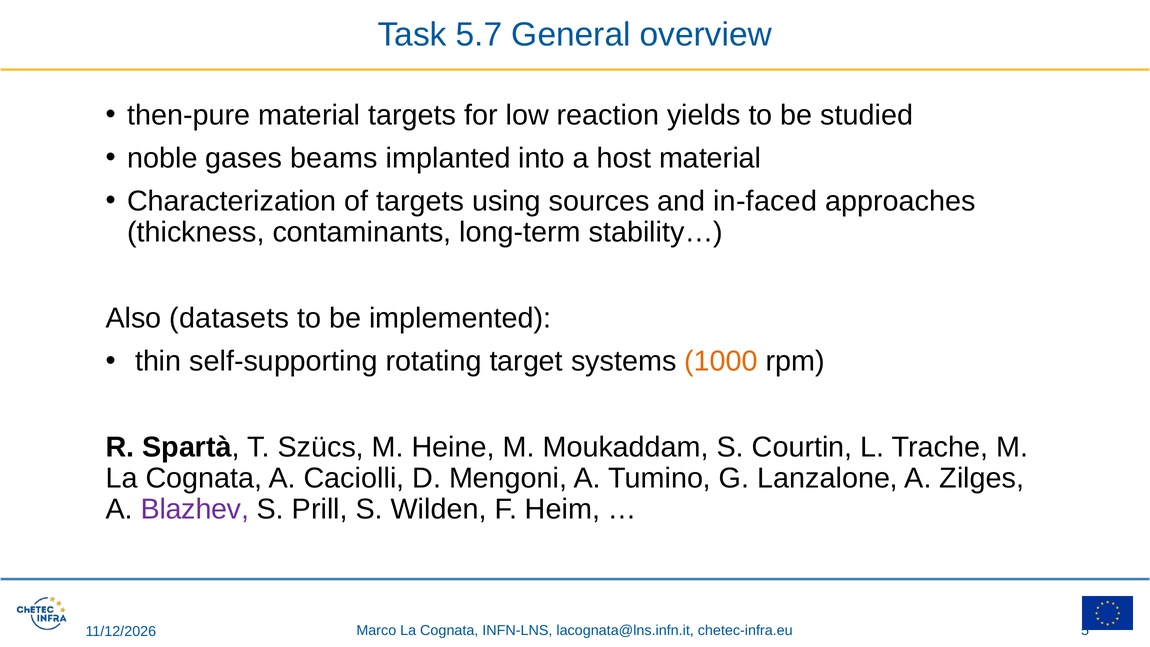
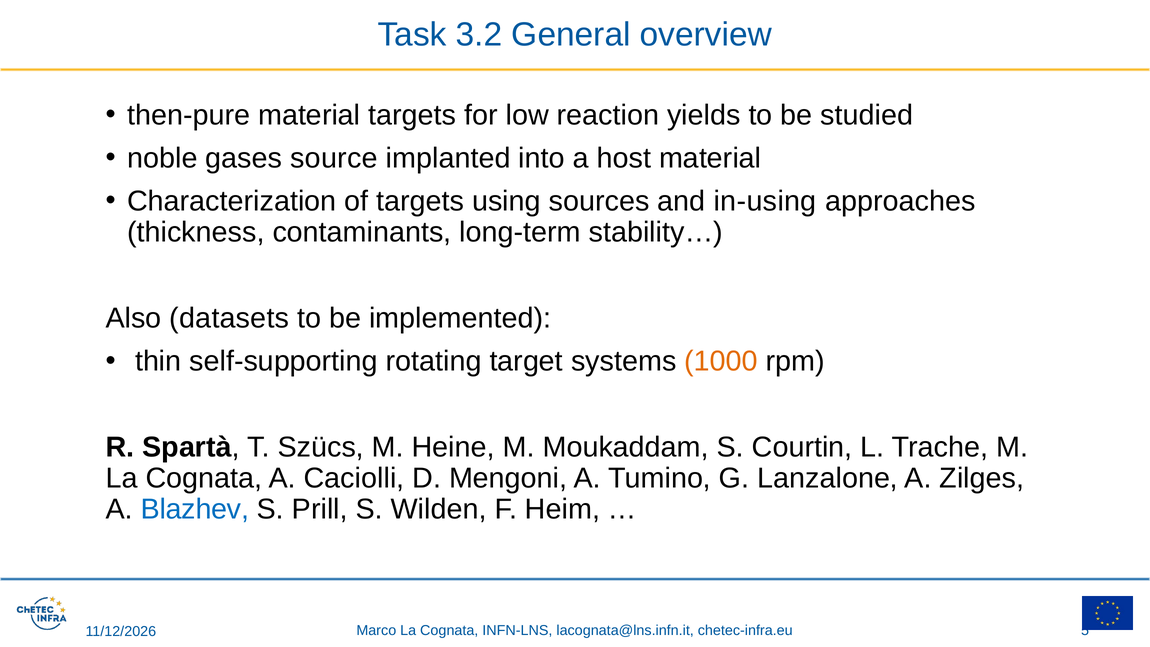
5.7: 5.7 -> 3.2 (479, 35)
beams: beams -> source (334, 158)
in-faced: in-faced -> in-using (765, 201)
Blazhev colour: purple -> blue (195, 509)
